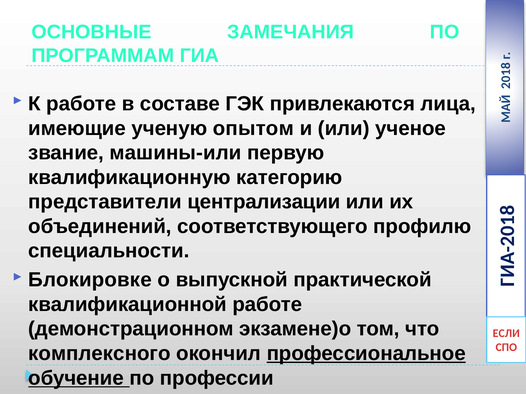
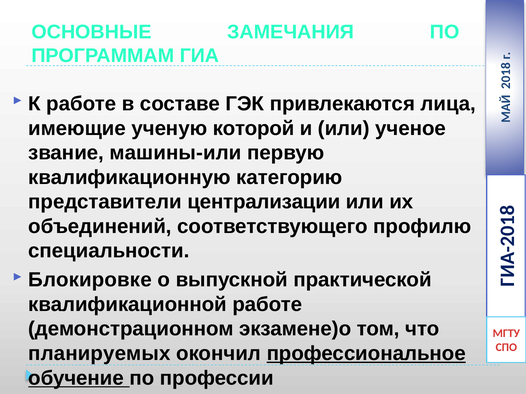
опытом: опытом -> которой (254, 128)
ЕСЛИ: ЕСЛИ -> МГТУ (506, 334)
комплексного: комплексного -> планируемых (99, 354)
